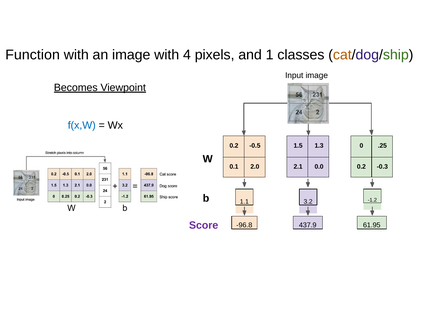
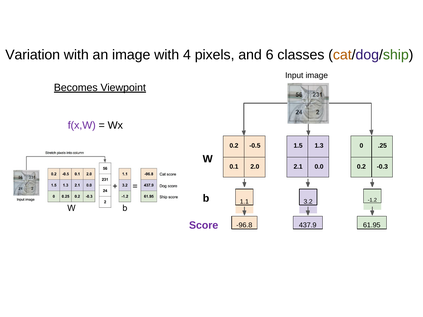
Function: Function -> Variation (33, 55)
1: 1 -> 6 (270, 55)
f(x,W colour: blue -> purple (82, 126)
